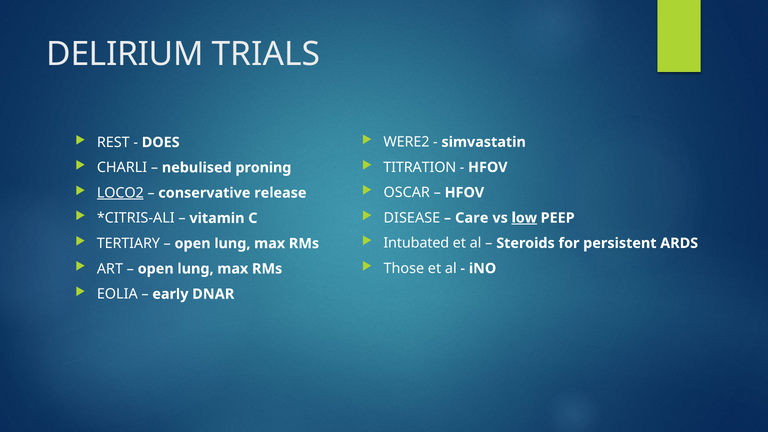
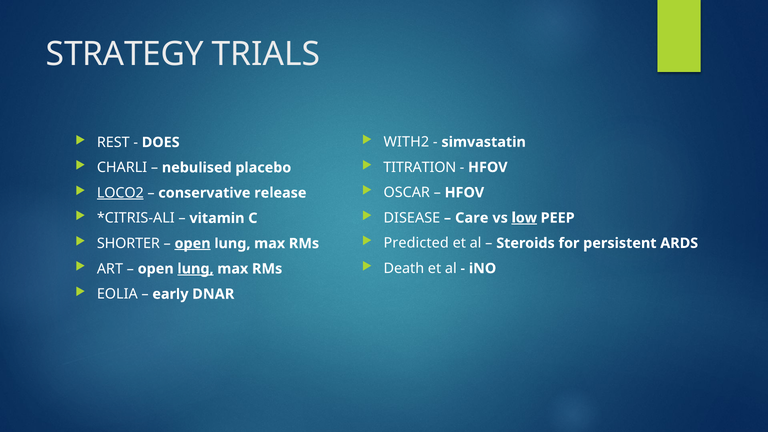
DELIRIUM: DELIRIUM -> STRATEGY (125, 54)
WERE2: WERE2 -> WITH2 (406, 142)
proning: proning -> placebo (263, 168)
Intubated: Intubated -> Predicted (416, 243)
TERTIARY: TERTIARY -> SHORTER (128, 243)
open underline: none -> present (193, 243)
Those: Those -> Death (404, 268)
lung underline: none -> present (195, 269)
